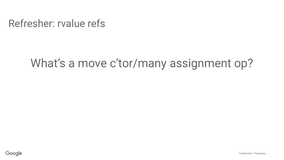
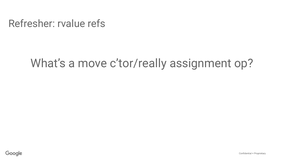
c’tor/many: c’tor/many -> c’tor/really (138, 63)
